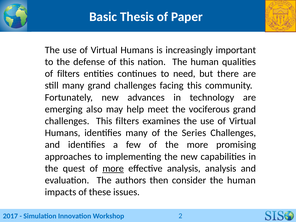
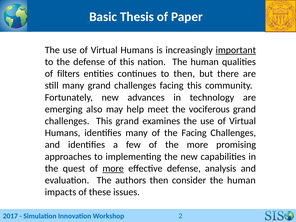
important underline: none -> present (236, 50)
to need: need -> then (184, 74)
This filters: filters -> grand (127, 121)
the Series: Series -> Facing (194, 133)
effective analysis: analysis -> defense (184, 168)
